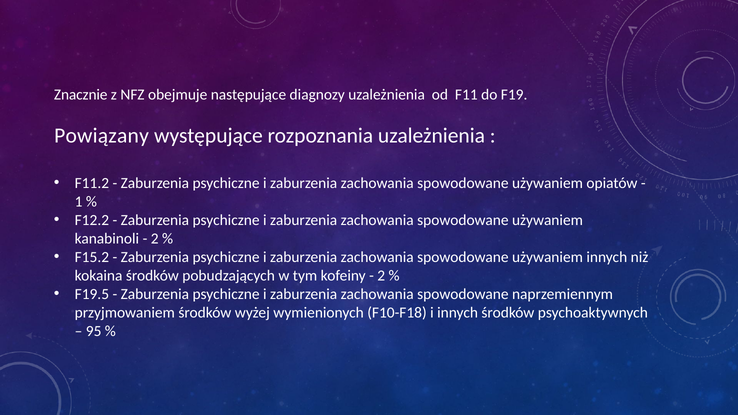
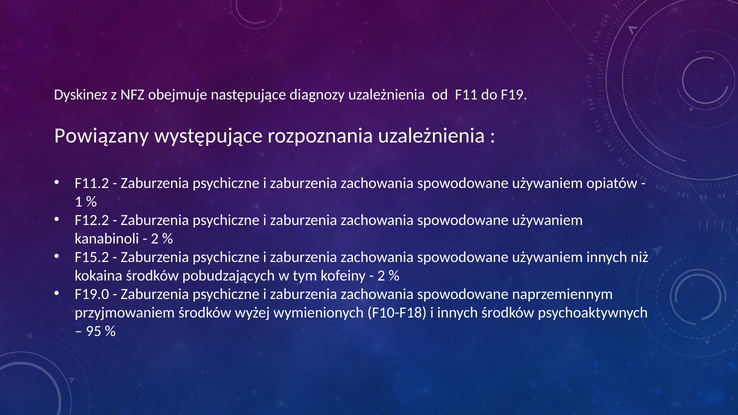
Znacznie: Znacznie -> Dyskinez (81, 95)
F19.5: F19.5 -> F19.0 (92, 294)
